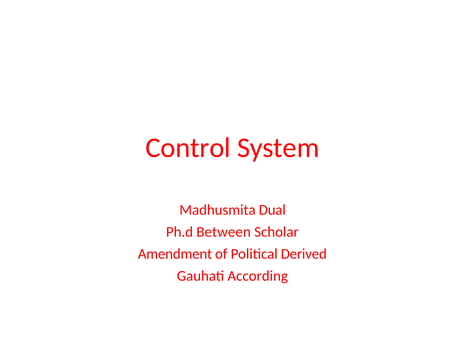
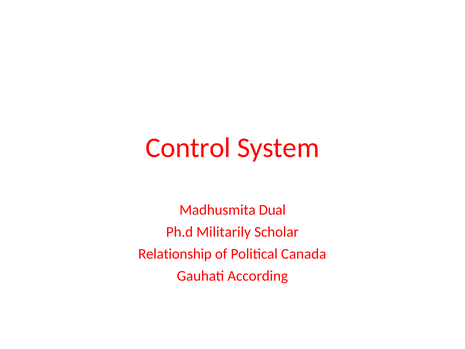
Between: Between -> Militarily (224, 232)
Amendment: Amendment -> Relationship (175, 254)
Derived: Derived -> Canada (304, 254)
